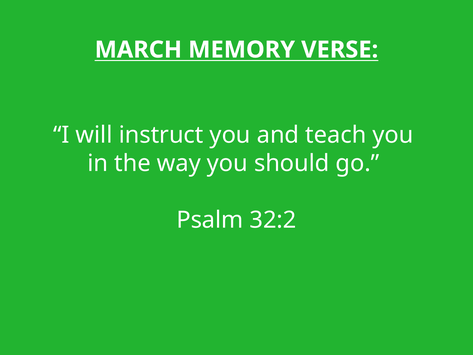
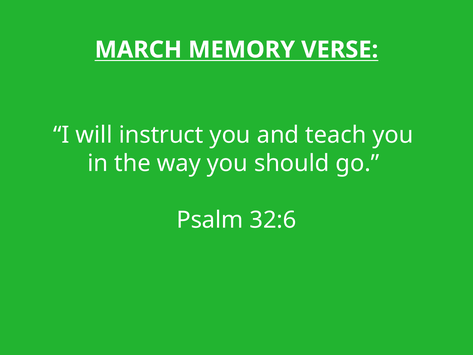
32:2: 32:2 -> 32:6 (273, 220)
